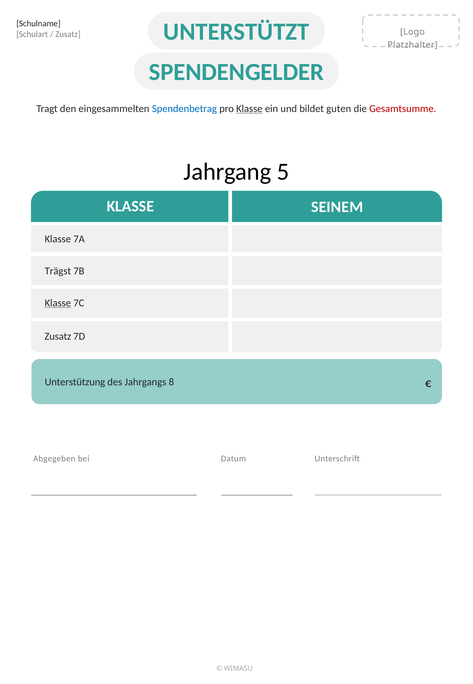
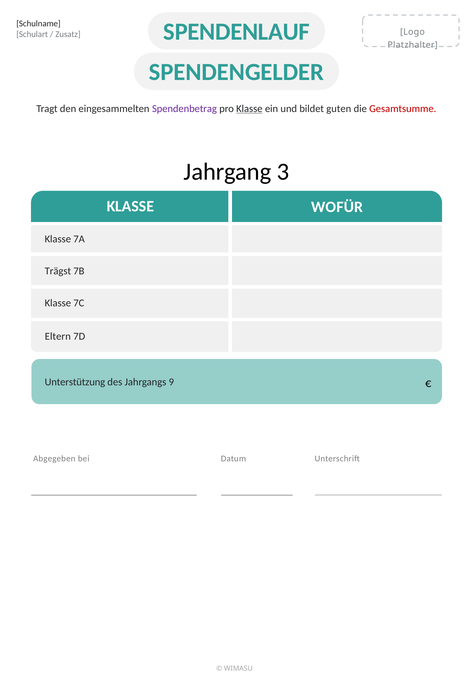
UNTERSTÜTZT: UNTERSTÜTZT -> SPENDENLAUF (237, 32)
Spendenbetrag colour: blue -> purple (184, 109)
5: 5 -> 3 (283, 172)
SEINEM: SEINEM -> WOFÜR (337, 207)
Klasse underline: present -> none (58, 303)
Zusatz: Zusatz -> Eltern (58, 336)
8: 8 -> 9 (171, 382)
